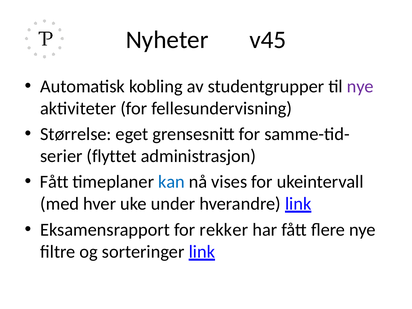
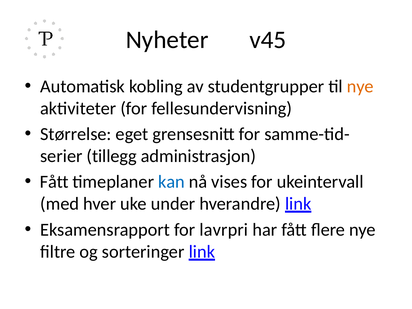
nye colour: purple -> orange (360, 86)
flyttet: flyttet -> tillegg (112, 156)
rekker: rekker -> lavrpri (224, 230)
